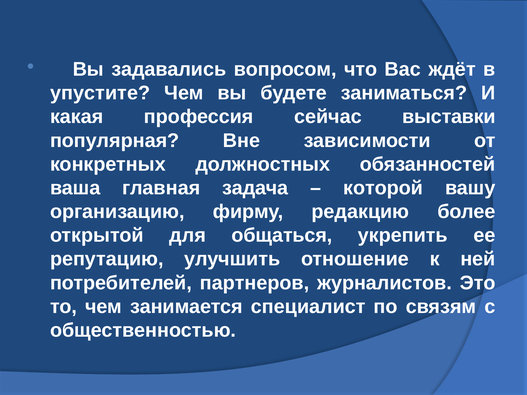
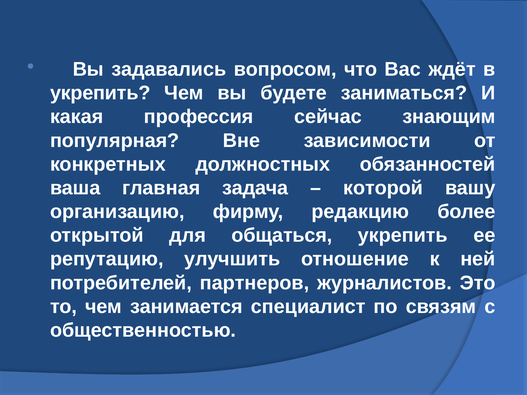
упустите: упустите -> укрепить (100, 93)
выставки: выставки -> знающим (449, 117)
